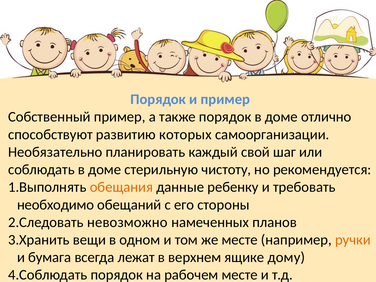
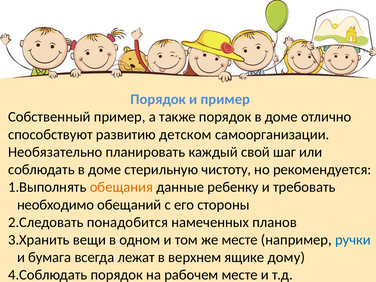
которых: которых -> детском (185, 134)
невозможно: невозможно -> понадобится (127, 222)
ручки colour: orange -> blue (353, 240)
